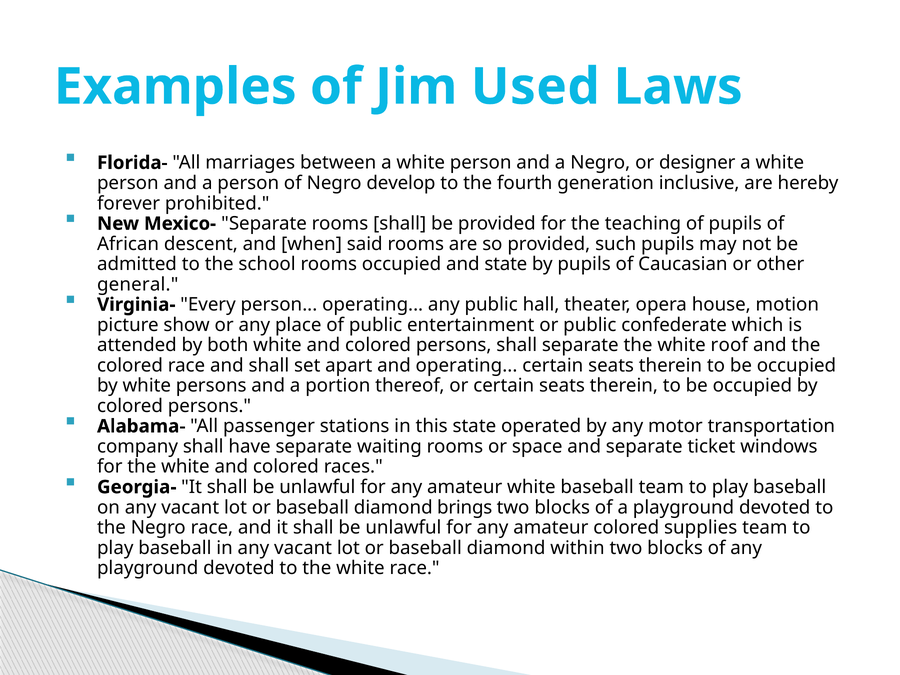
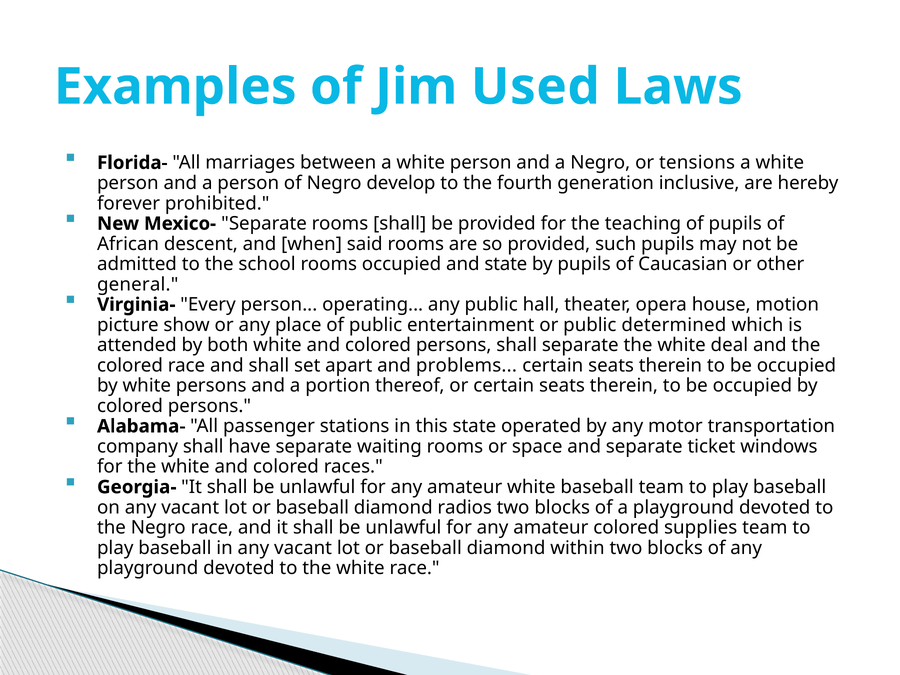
designer: designer -> tensions (697, 163)
confederate: confederate -> determined (674, 325)
roof: roof -> deal (729, 345)
and operating: operating -> problems (466, 365)
brings: brings -> radios (465, 507)
